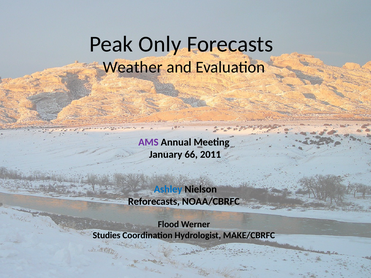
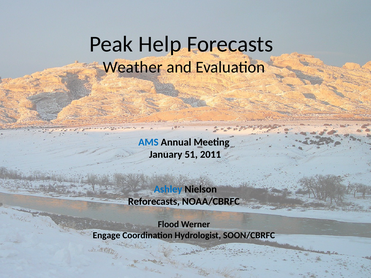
Only: Only -> Help (160, 44)
AMS colour: purple -> blue (148, 142)
66: 66 -> 51 (191, 155)
Studies: Studies -> Engage (107, 236)
MAKE/CBRFC: MAKE/CBRFC -> SOON/CBRFC (249, 236)
